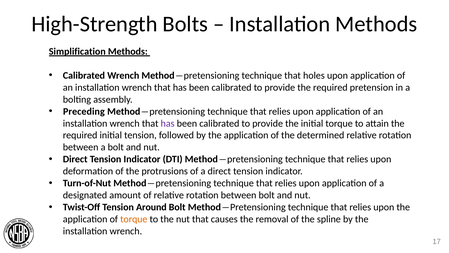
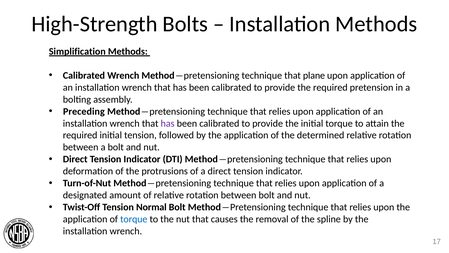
holes: holes -> plane (314, 75)
Around: Around -> Normal (151, 207)
torque colour: orange -> blue (134, 219)
